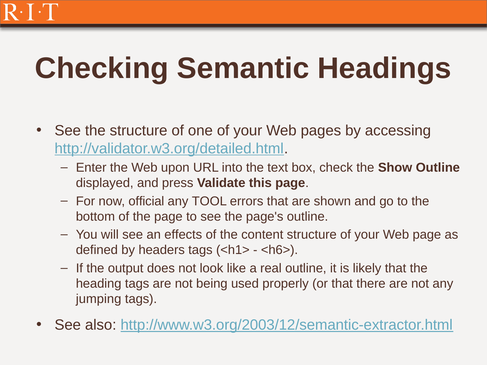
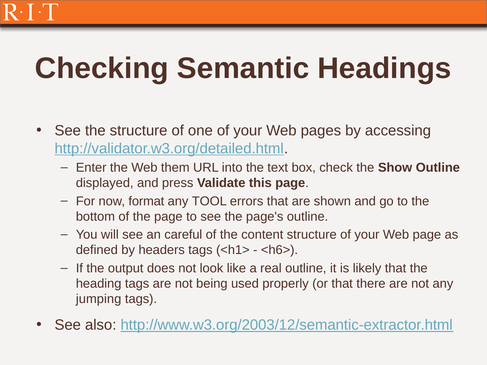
upon: upon -> them (175, 168)
official: official -> format (146, 201)
effects: effects -> careful (183, 235)
